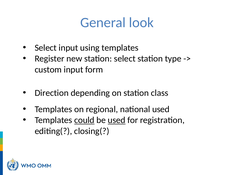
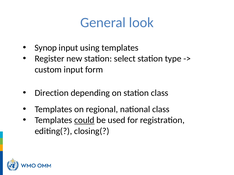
Select: Select -> Synop (46, 48)
national used: used -> class (161, 110)
used underline: present -> none (117, 120)
